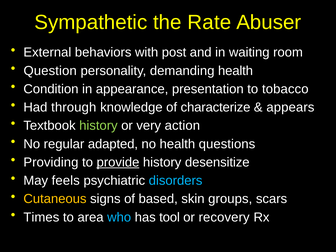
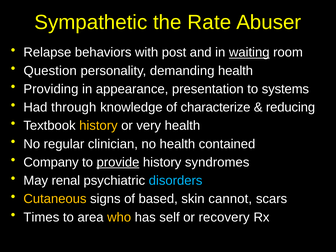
External: External -> Relapse (47, 52)
waiting underline: none -> present (249, 52)
Condition: Condition -> Providing (51, 89)
tobacco: tobacco -> systems (285, 89)
appears: appears -> reducing (291, 107)
history colour: light green -> yellow (98, 126)
very action: action -> health (182, 126)
adapted: adapted -> clinician (113, 144)
questions: questions -> contained (227, 144)
Providing: Providing -> Company (51, 162)
desensitize: desensitize -> syndromes (217, 162)
feels: feels -> renal (66, 181)
groups: groups -> cannot (230, 199)
who colour: light blue -> yellow (119, 217)
tool: tool -> self (170, 217)
